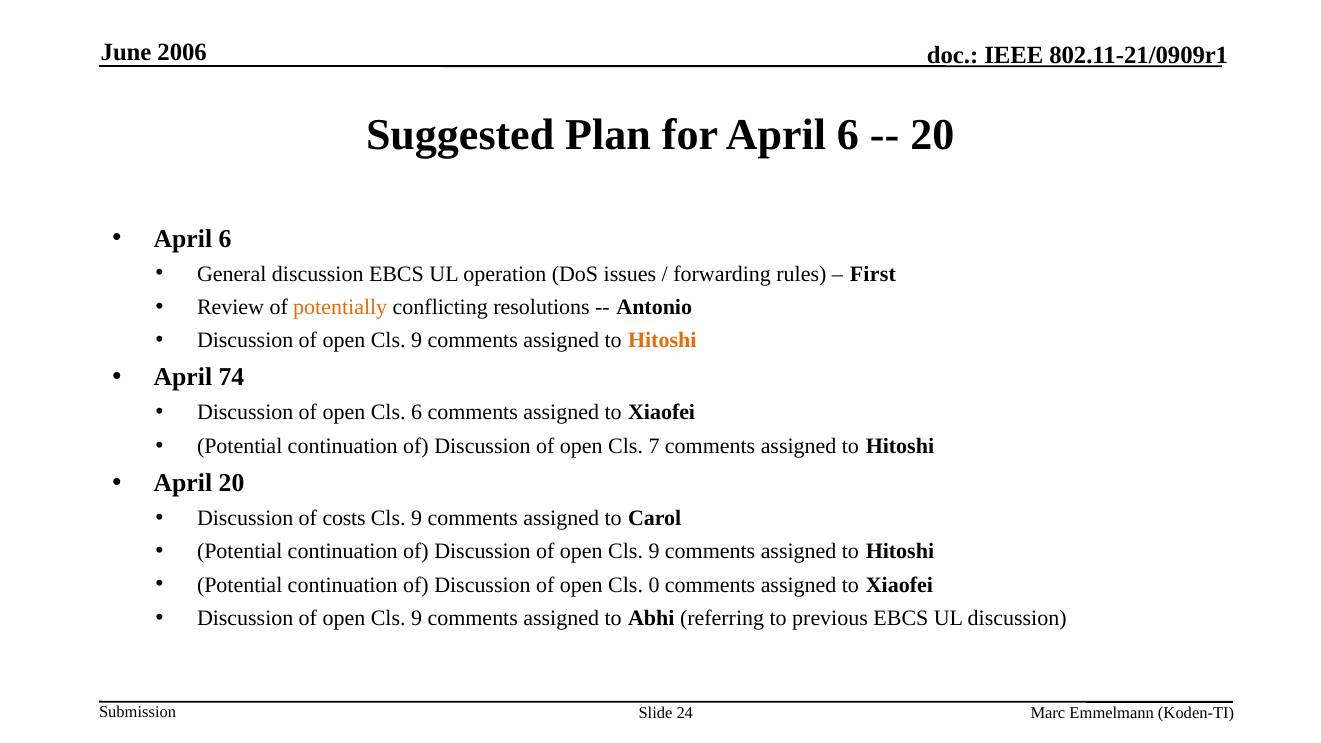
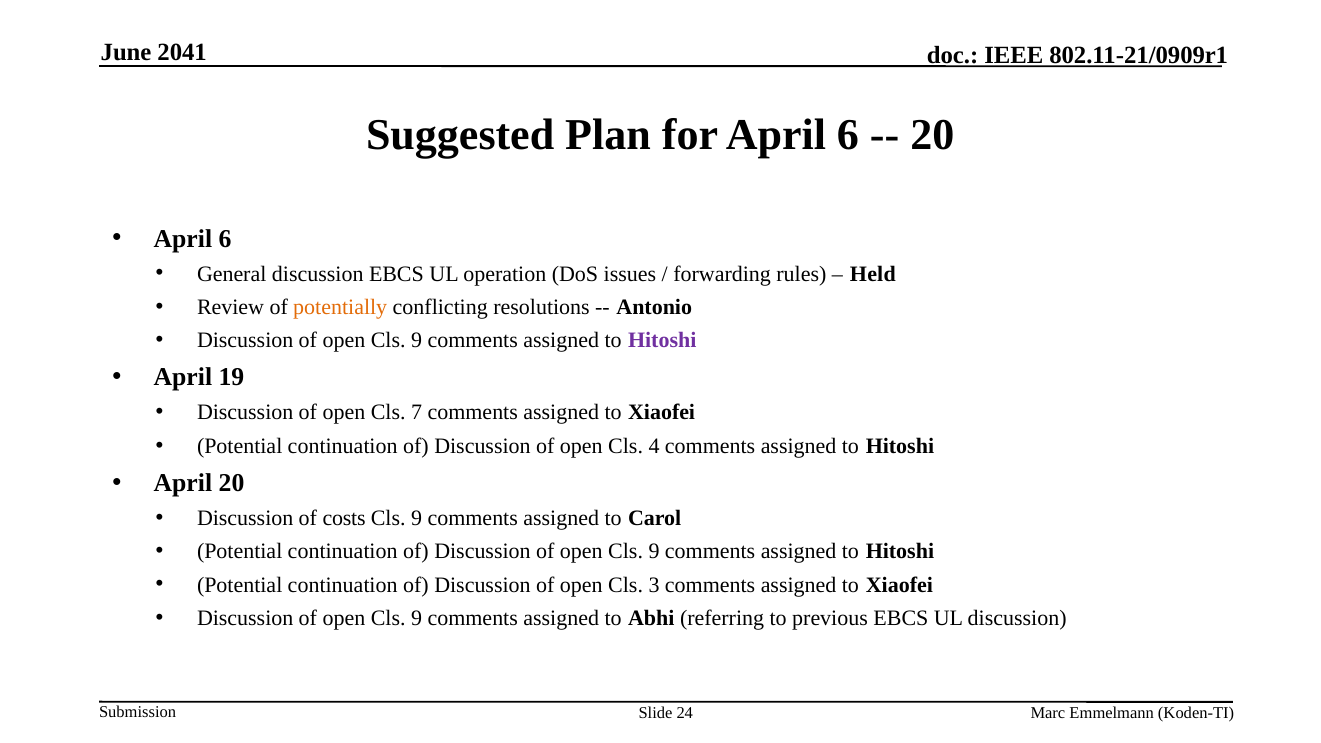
2006: 2006 -> 2041 (182, 53)
First: First -> Held (873, 274)
Hitoshi colour: orange -> purple (662, 340)
74: 74 -> 19 (231, 378)
Cls 6: 6 -> 7 (417, 413)
7: 7 -> 4 (654, 446)
0: 0 -> 3 (654, 585)
